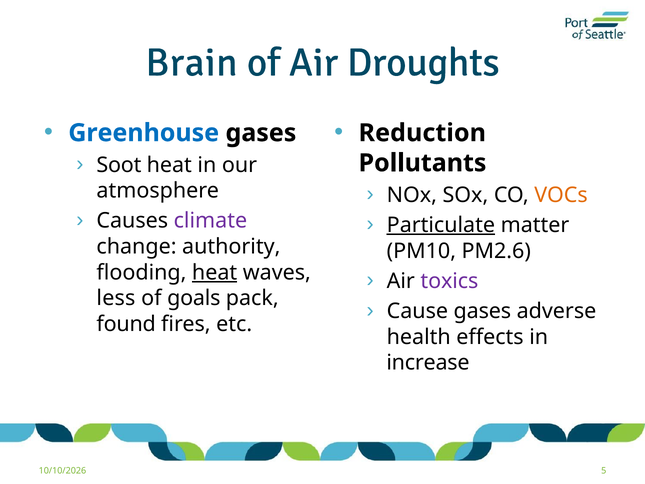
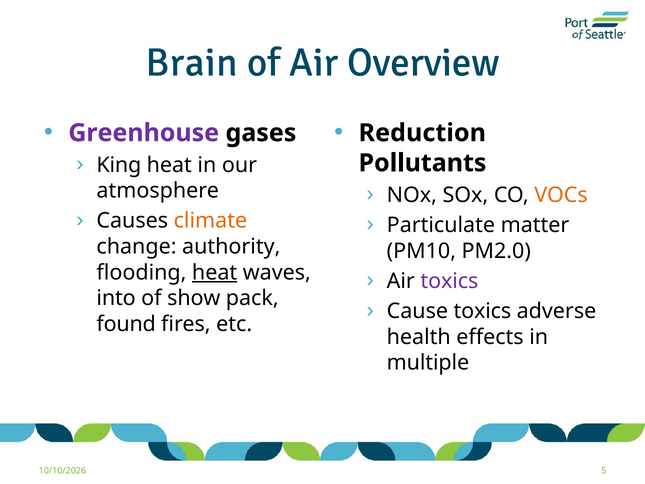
Droughts: Droughts -> Overview (423, 62)
Greenhouse colour: blue -> purple (144, 133)
Soot: Soot -> King (119, 165)
climate colour: purple -> orange (210, 221)
Particulate underline: present -> none (441, 225)
PM2.6: PM2.6 -> PM2.0 (496, 251)
less: less -> into (116, 298)
goals: goals -> show (194, 298)
Cause gases: gases -> toxics (482, 311)
increase: increase -> multiple (428, 363)
